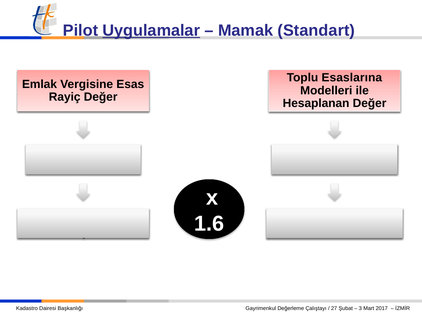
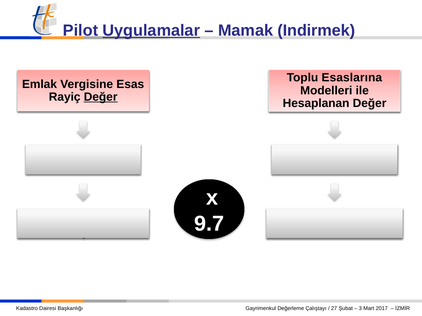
Standart: Standart -> Indirmek (316, 31)
Değer underline: none -> present (101, 97)
1.6: 1.6 -> 9.7 (209, 224)
